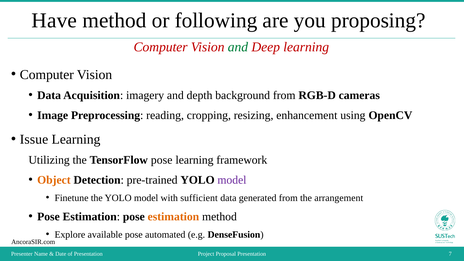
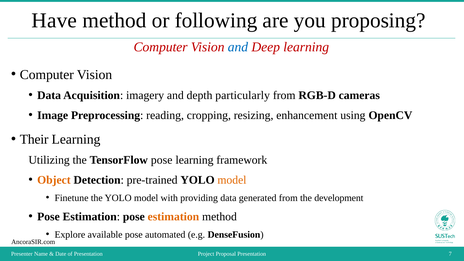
and colour: green -> blue (238, 47)
background: background -> particularly (243, 95)
Issue: Issue -> Their (34, 139)
model colour: purple -> orange (232, 180)
sufficient: sufficient -> providing (199, 198)
arrangement: arrangement -> development (339, 198)
